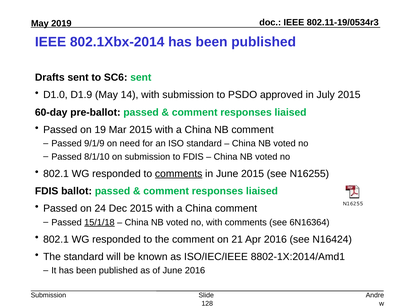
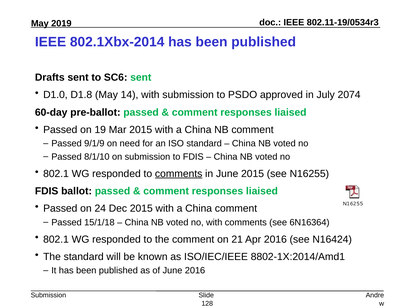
D1.9: D1.9 -> D1.8 (81, 95)
July 2015: 2015 -> 2074 (349, 95)
15/1/18 underline: present -> none (99, 223)
